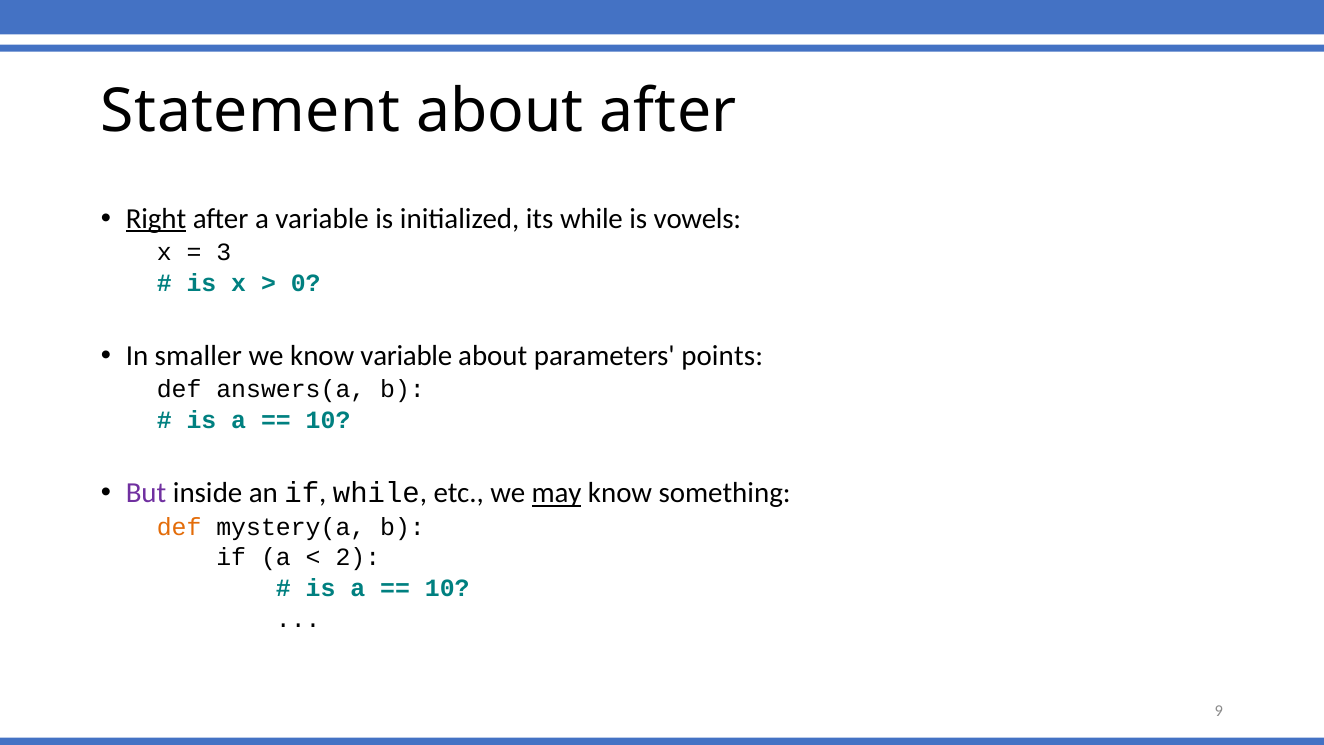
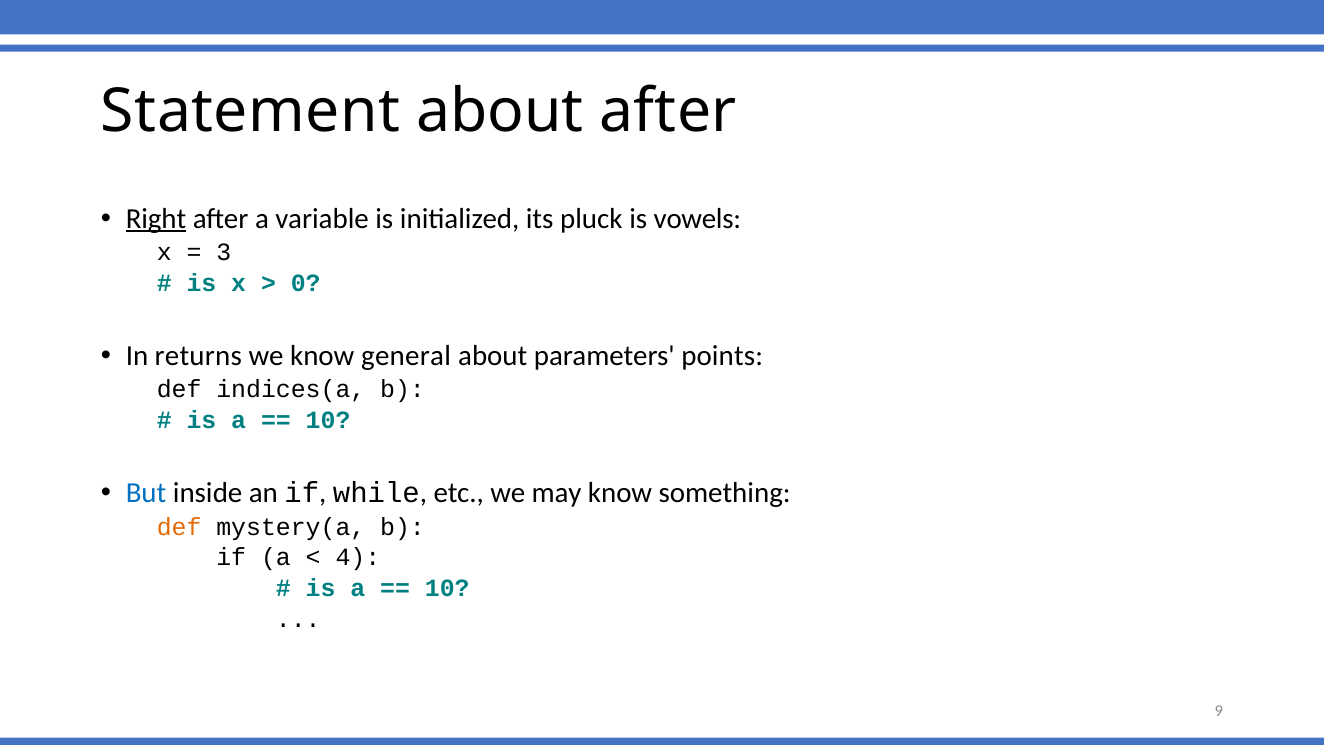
its while: while -> pluck (591, 219)
smaller: smaller -> returns (198, 356)
know variable: variable -> general (406, 356)
answers(a: answers(a -> indices(a (291, 389)
But colour: purple -> blue (146, 493)
may underline: present -> none (557, 493)
2: 2 -> 4 (358, 557)
